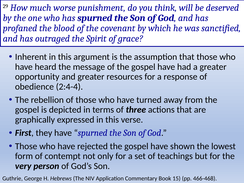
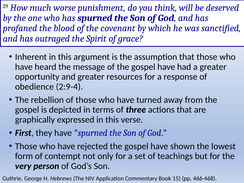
2:4-4: 2:4-4 -> 2:9-4 (69, 87)
